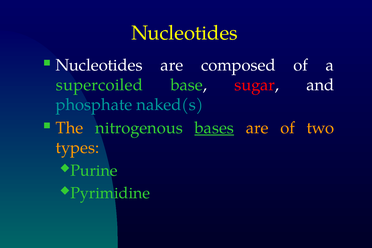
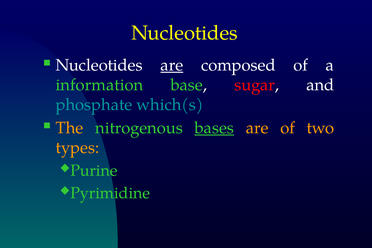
are underline: none -> present (172, 65)
supercoiled: supercoiled -> information (99, 85)
naked(s: naked(s -> which(s (170, 105)
